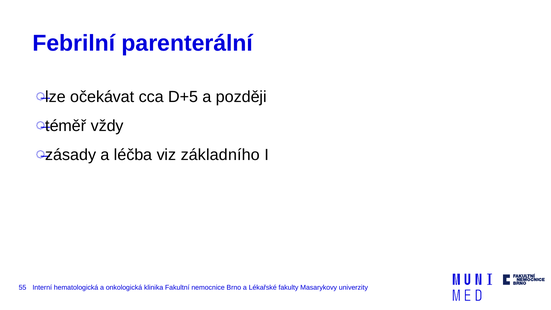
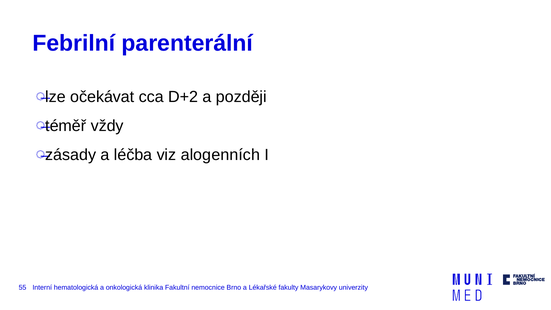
D+5: D+5 -> D+2 (183, 97)
základního: základního -> alogenních (220, 155)
